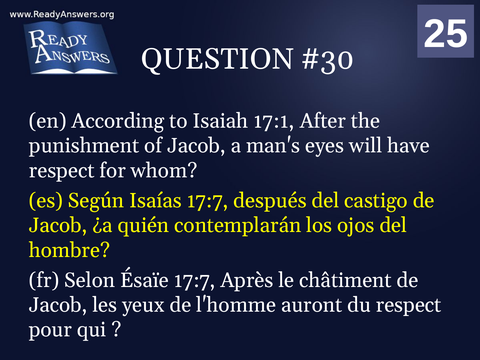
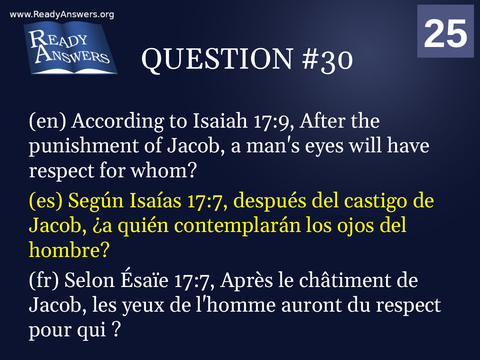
17:1: 17:1 -> 17:9 (274, 121)
